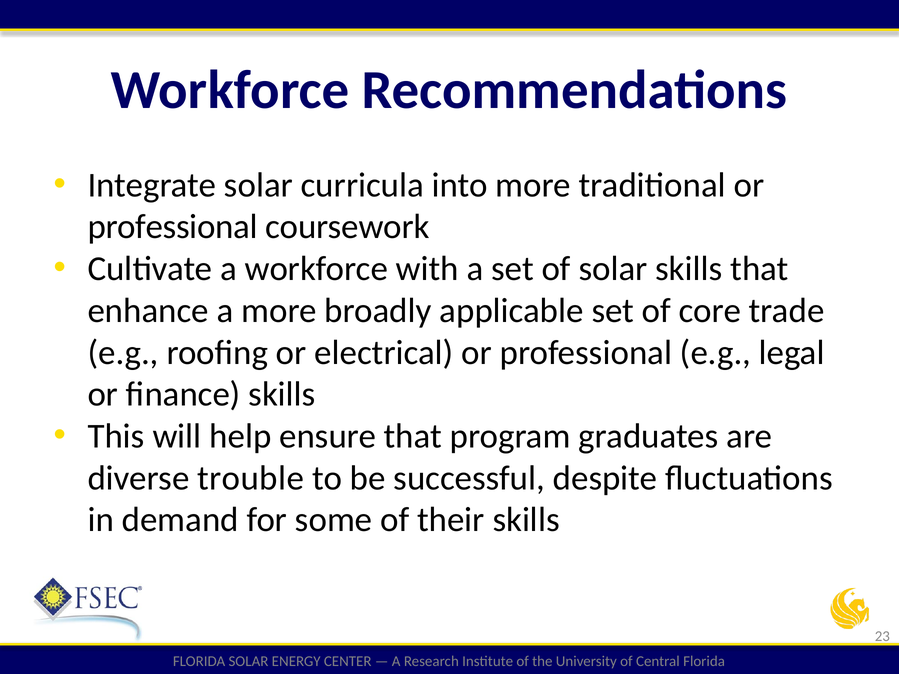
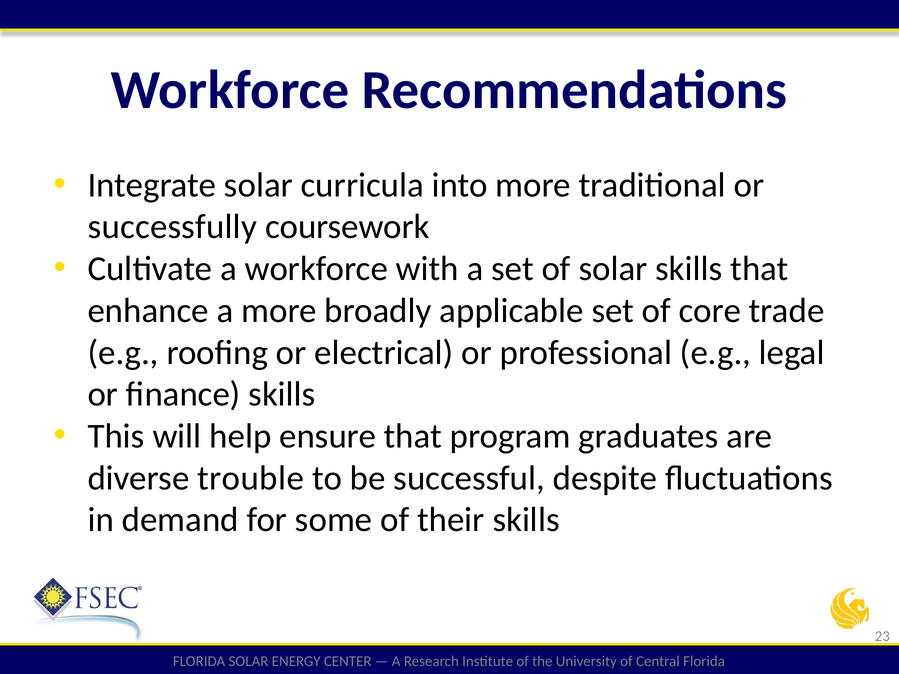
professional: professional -> successfully (172, 227)
